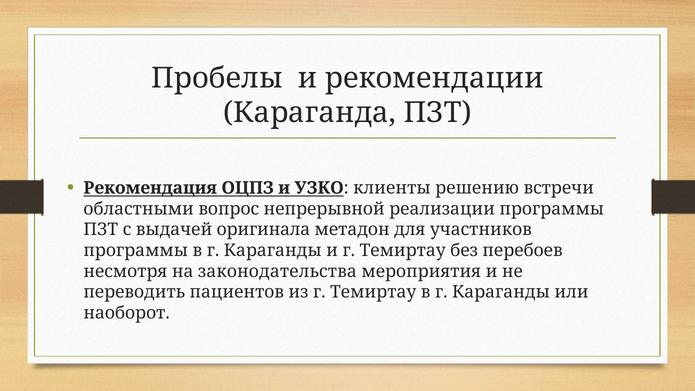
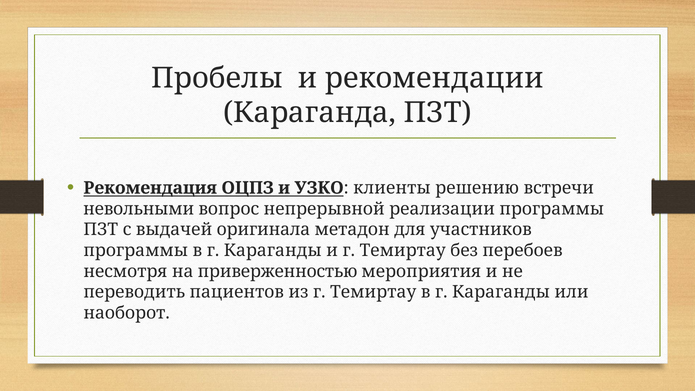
областными: областными -> невольными (139, 209)
законодательства: законодательства -> приверженностью (278, 271)
